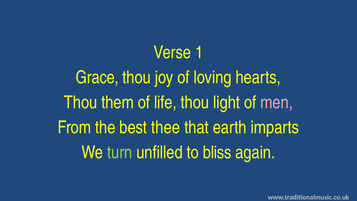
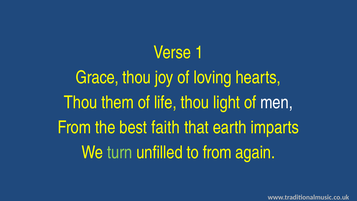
men colour: pink -> white (277, 102)
thee: thee -> faith (166, 127)
to bliss: bliss -> from (217, 152)
